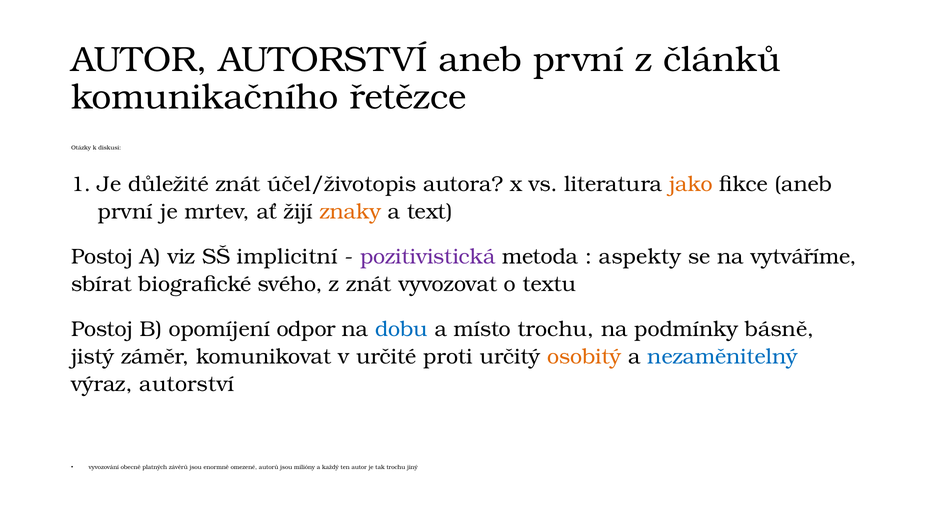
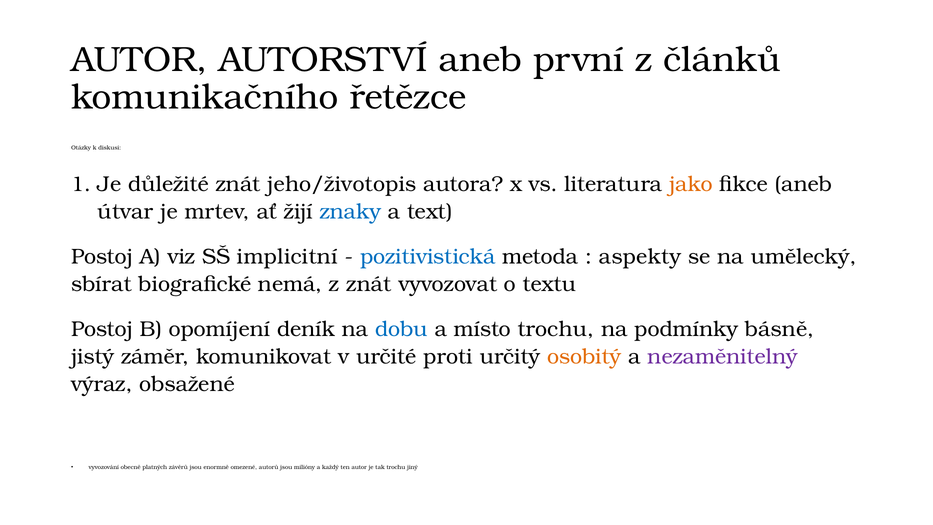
účel/životopis: účel/životopis -> jeho/životopis (342, 184)
první: první -> útvar (125, 212)
znaky colour: orange -> blue (350, 212)
pozitivistická colour: purple -> blue (428, 257)
vytváříme: vytváříme -> umělecký (804, 257)
svého: svého -> nemá (290, 284)
odpor: odpor -> deník (306, 329)
nezaměnitelný colour: blue -> purple (723, 356)
výraz autorství: autorství -> obsažené (187, 384)
